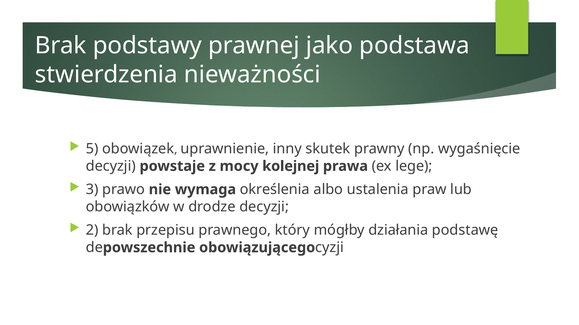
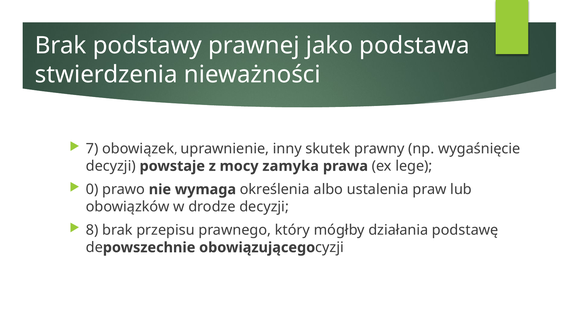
5: 5 -> 7 (92, 149)
kolejnej: kolejnej -> zamyka (291, 166)
3: 3 -> 0 (92, 190)
2: 2 -> 8 (92, 231)
